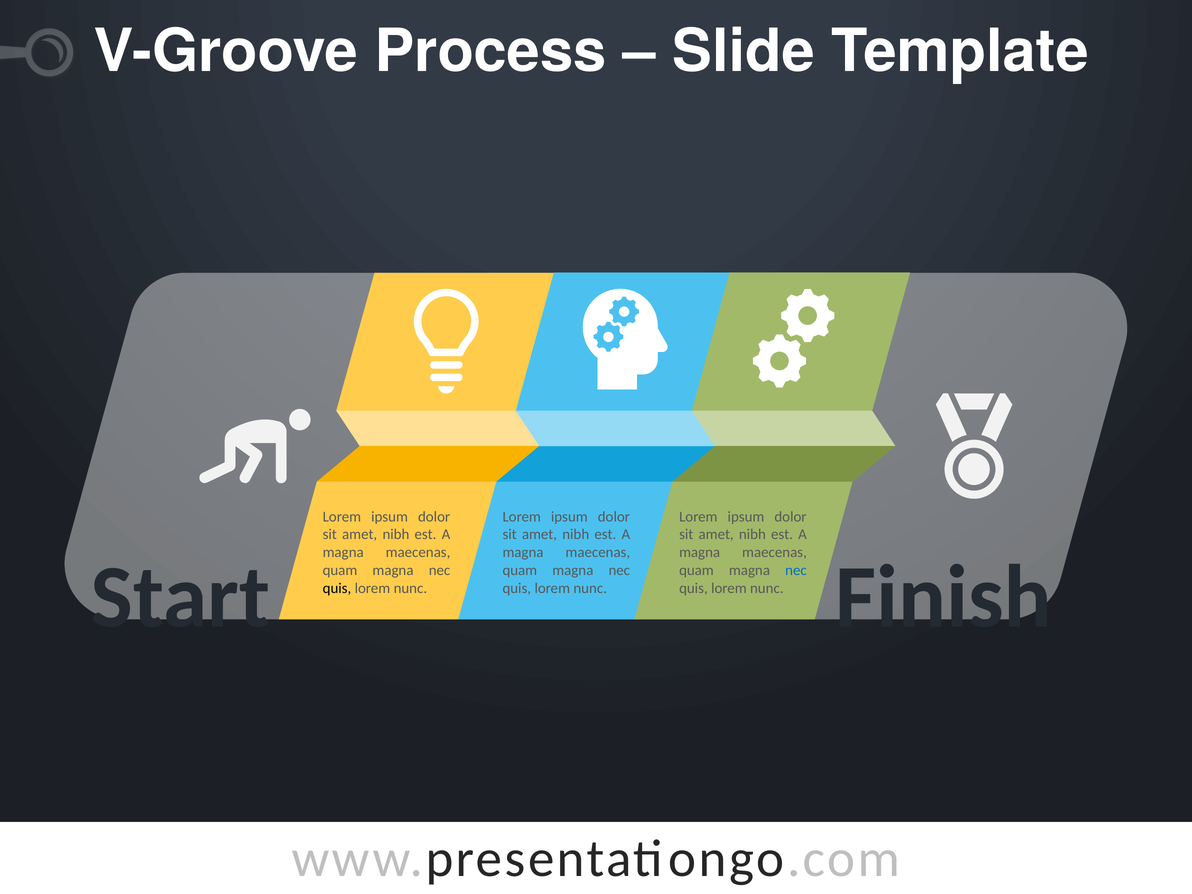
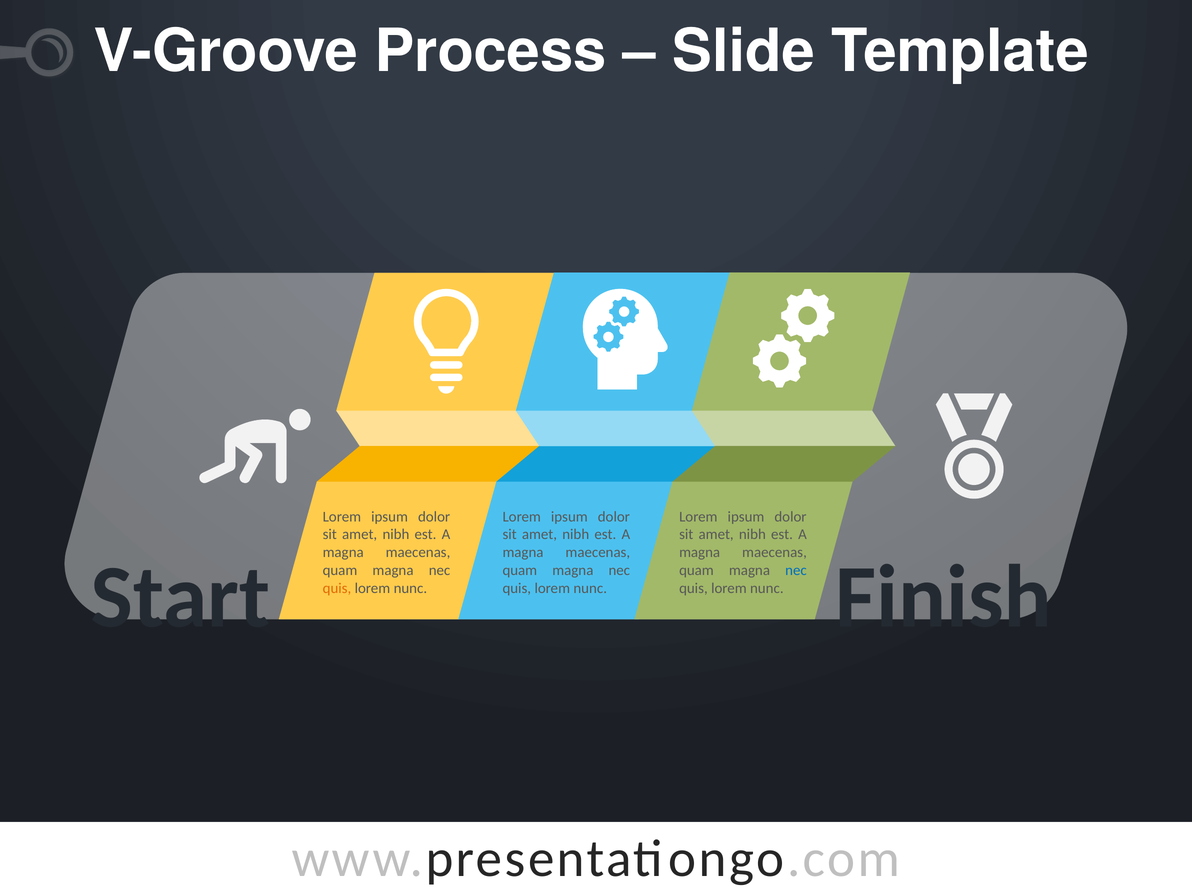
quis colour: black -> orange (337, 588)
